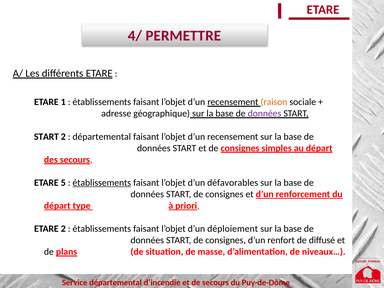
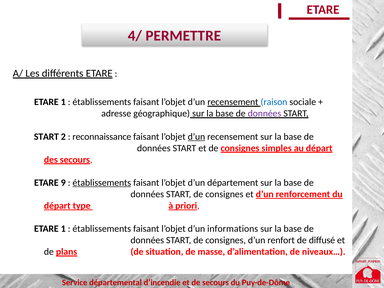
raison colour: orange -> blue (274, 102)
départemental: départemental -> reconnaissance (102, 137)
d’un underline: none -> present (196, 137)
5: 5 -> 9 (63, 183)
défavorables: défavorables -> département (233, 183)
2: 2 -> 1 (63, 229)
déploiement: déploiement -> informations (233, 229)
